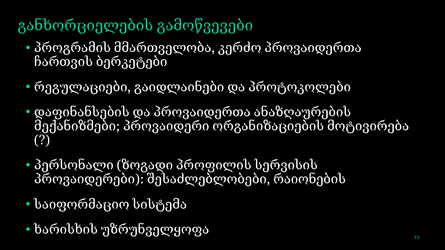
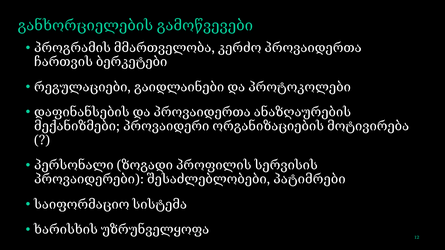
რაიონების: რაიონების -> პატიმრები (309, 180)
